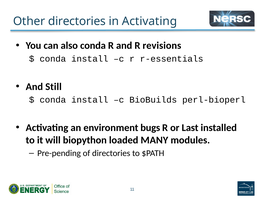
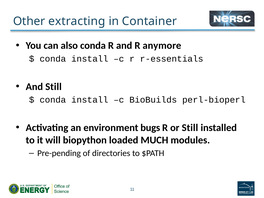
Other directories: directories -> extracting (77, 21)
in Activating: Activating -> Container (149, 21)
revisions: revisions -> anymore (162, 46)
or Last: Last -> Still (190, 128)
MANY: MANY -> MUCH (154, 140)
